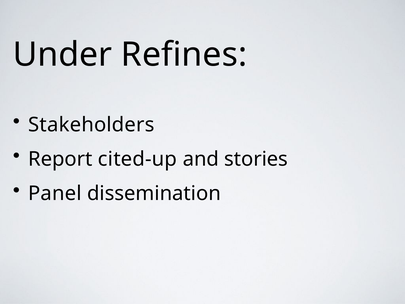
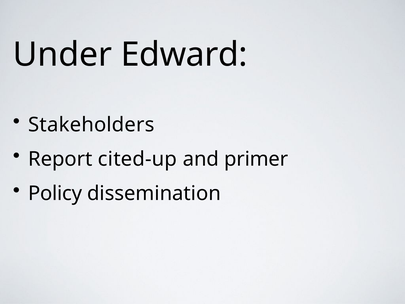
Refines: Refines -> Edward (184, 55)
stories: stories -> primer (256, 159)
Panel: Panel -> Policy (55, 193)
